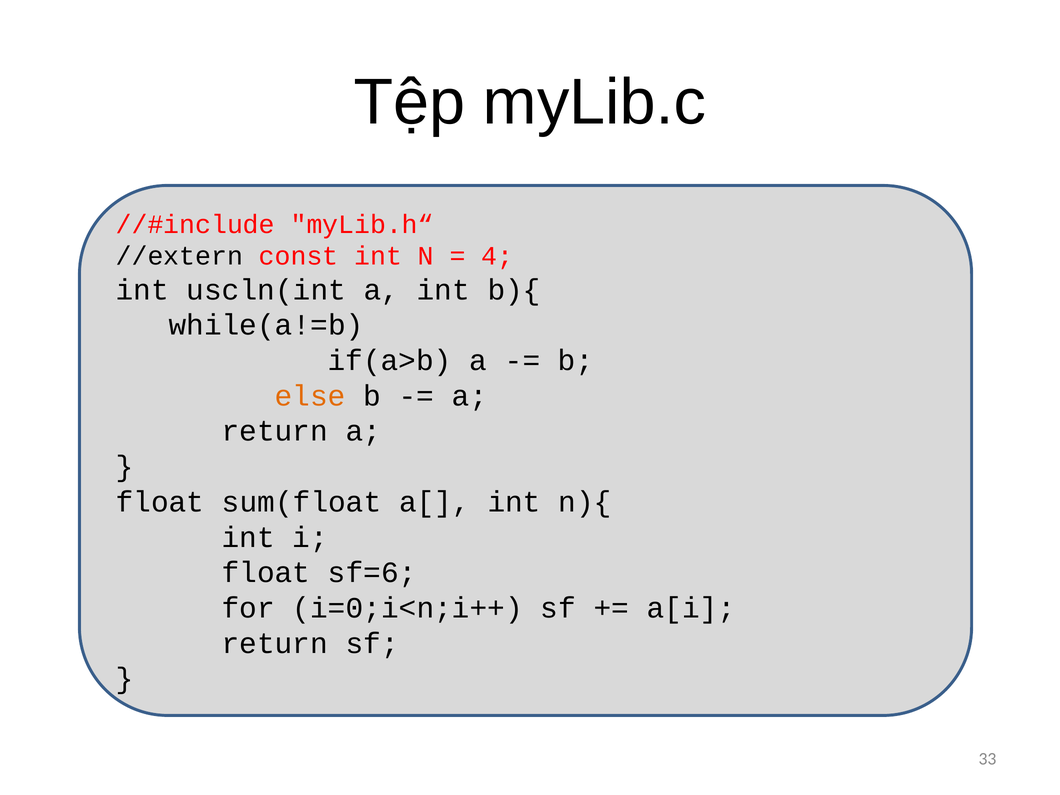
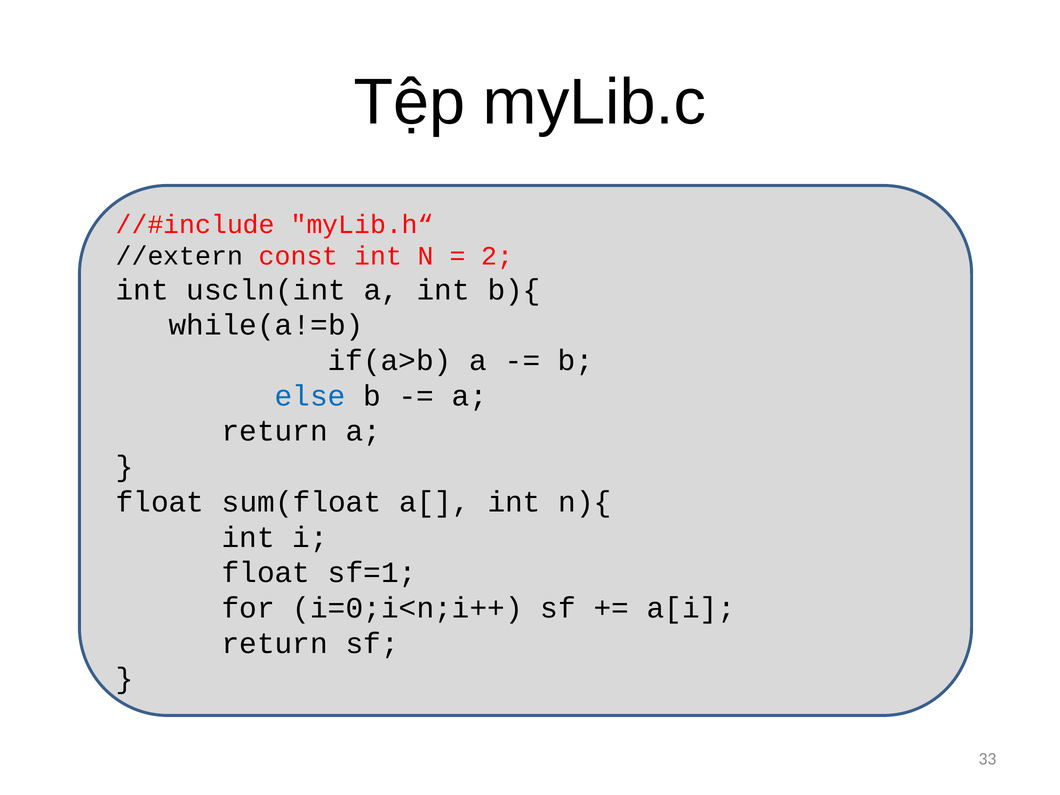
4: 4 -> 2 (497, 256)
else colour: orange -> blue (310, 396)
sf=6: sf=6 -> sf=1 (372, 573)
